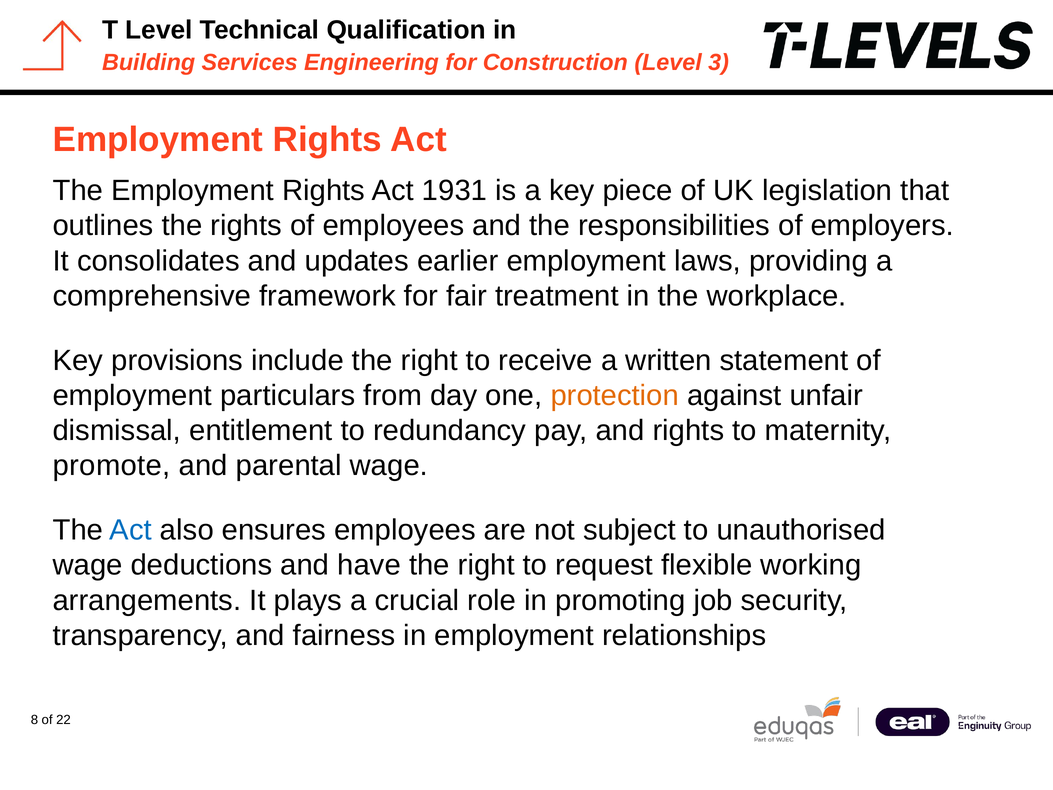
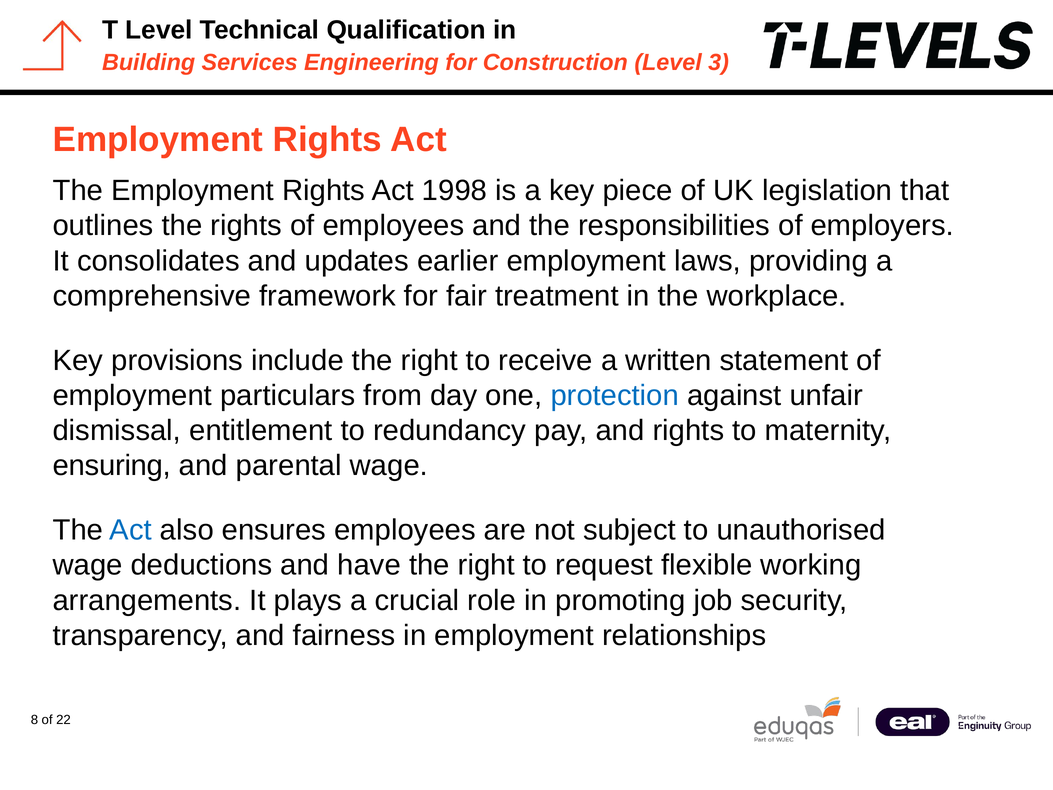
1931: 1931 -> 1998 (455, 191)
protection colour: orange -> blue (615, 395)
promote: promote -> ensuring (112, 466)
